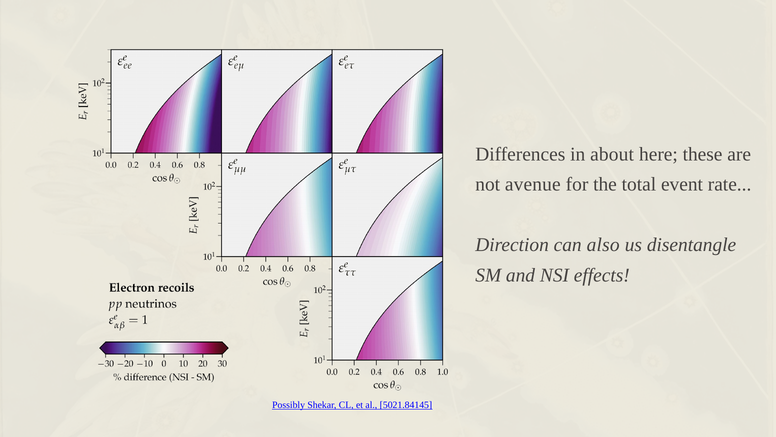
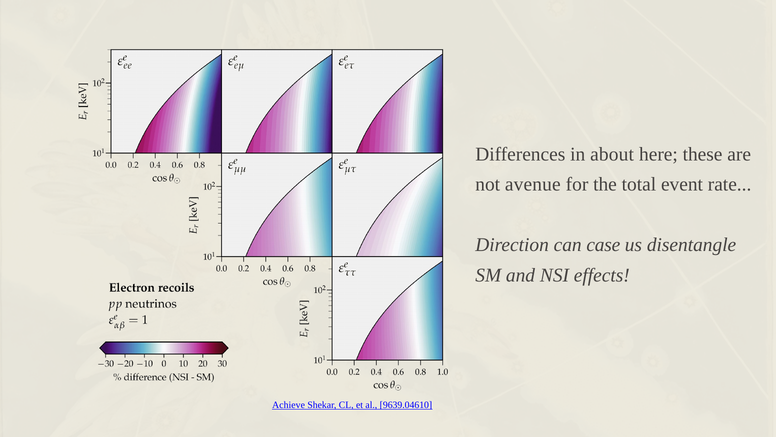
also: also -> case (603, 245)
Possibly: Possibly -> Achieve (289, 405)
5021.84145: 5021.84145 -> 9639.04610 (406, 405)
